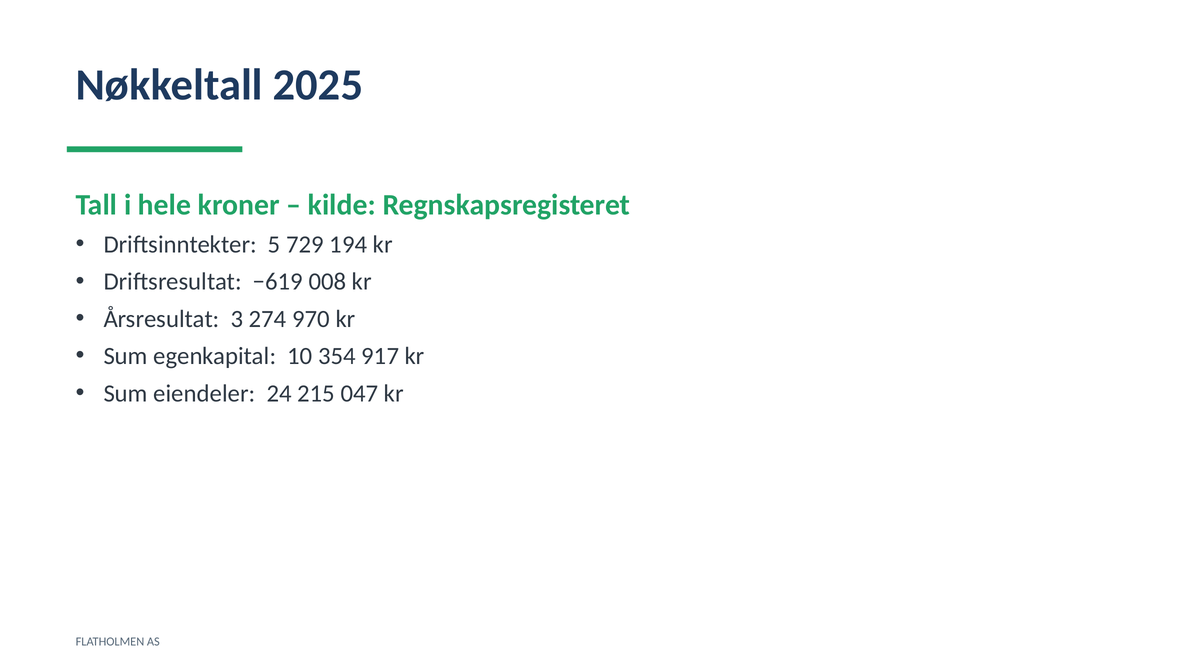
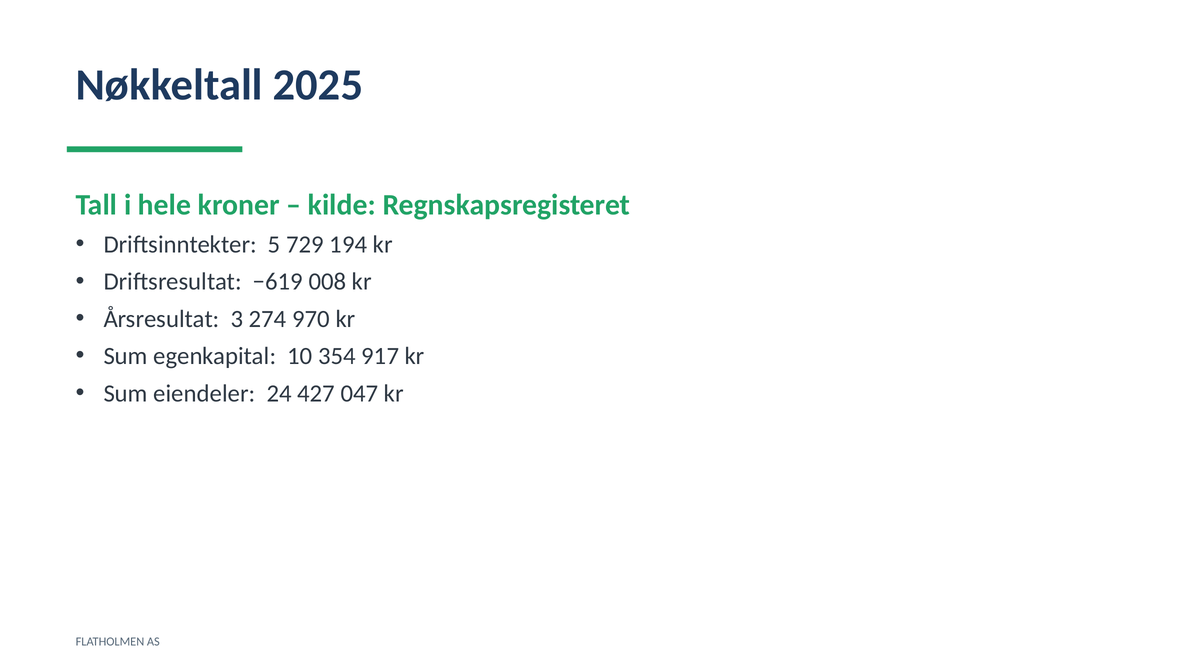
215: 215 -> 427 (316, 393)
